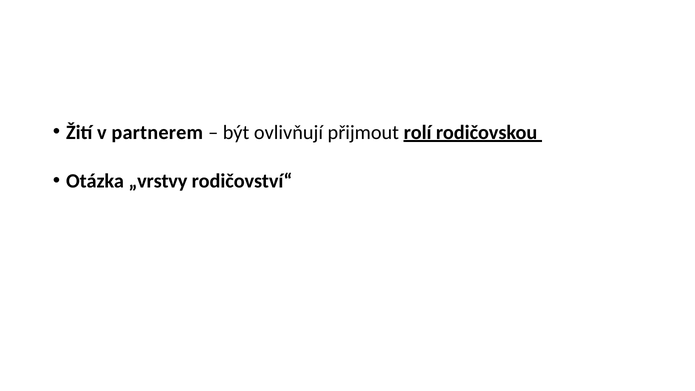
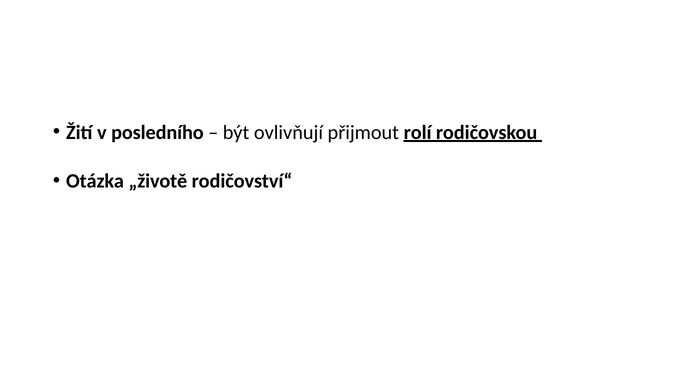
partnerem: partnerem -> posledního (157, 132)
„vrstvy: „vrstvy -> „životě (158, 181)
